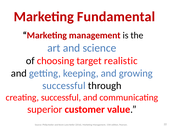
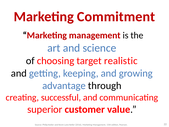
Fundamental: Fundamental -> Commitment (116, 17)
successful: successful -> advantage (64, 85)
